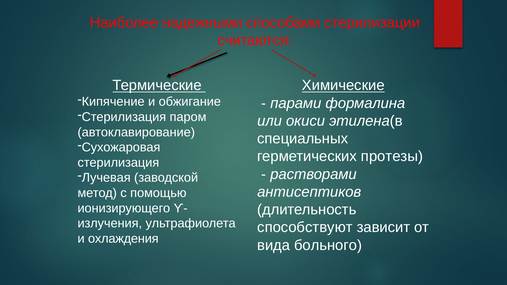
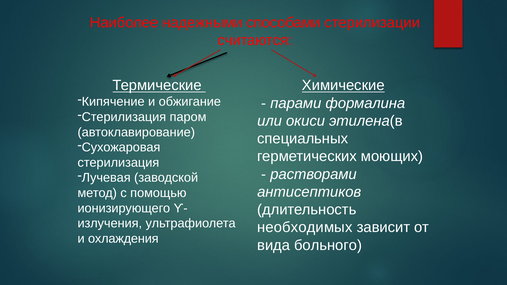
протезы: протезы -> моющих (392, 157)
способствуют: способствуют -> необходимых (305, 228)
